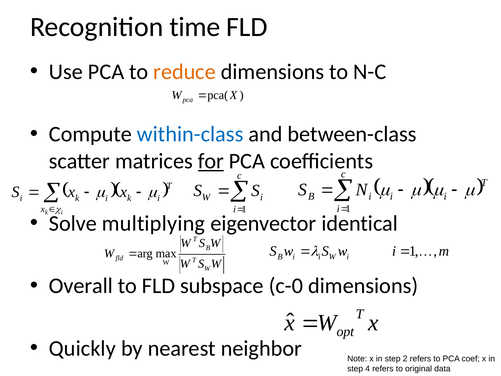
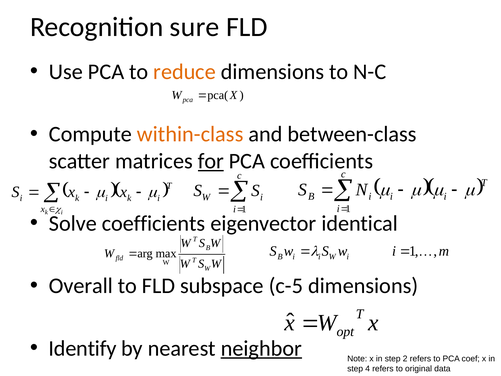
time: time -> sure (195, 27)
within-class colour: blue -> orange (190, 134)
Solve multiplying: multiplying -> coefficients (154, 223)
c-0: c-0 -> c-5 (286, 286)
Quickly: Quickly -> Identify (83, 348)
neighbor underline: none -> present (261, 348)
